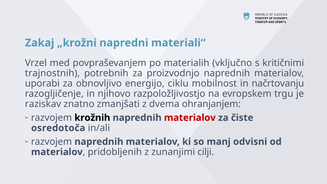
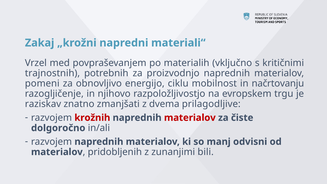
uporabi: uporabi -> pomeni (42, 83)
ohranjanjem: ohranjanjem -> prilagodljive (211, 104)
krožnih colour: black -> red (92, 118)
osredotoča: osredotoča -> dolgoročno (58, 128)
cilji: cilji -> bili (206, 152)
